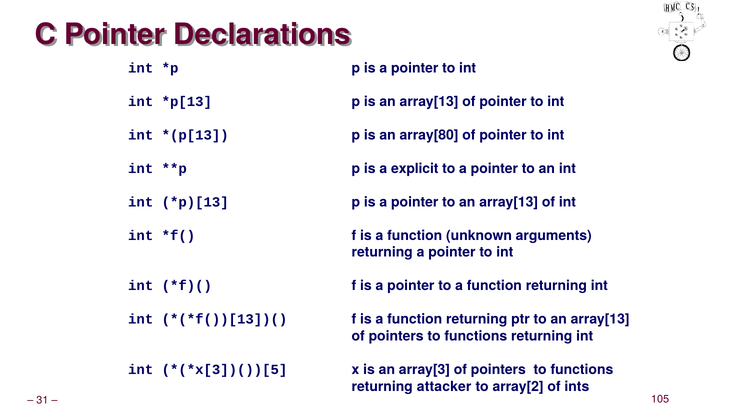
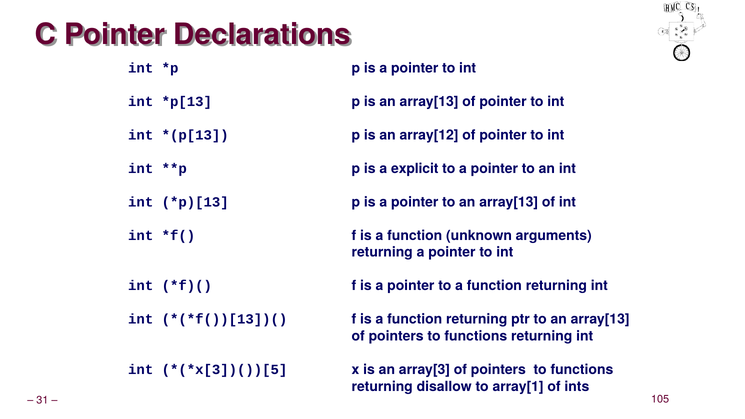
array[80: array[80 -> array[12 (429, 135)
attacker: attacker -> disallow (444, 386)
array[2: array[2 -> array[1 (518, 386)
